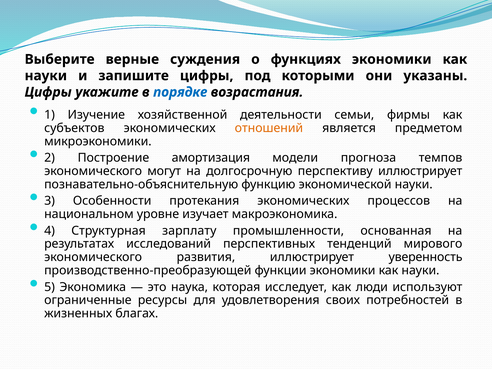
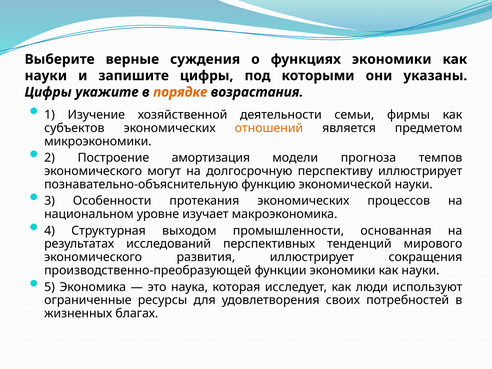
порядке colour: blue -> orange (180, 92)
зарплату: зарплату -> выходом (189, 231)
уверенность: уверенность -> сокращения (426, 257)
